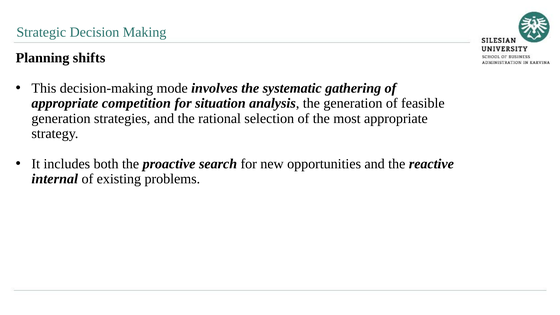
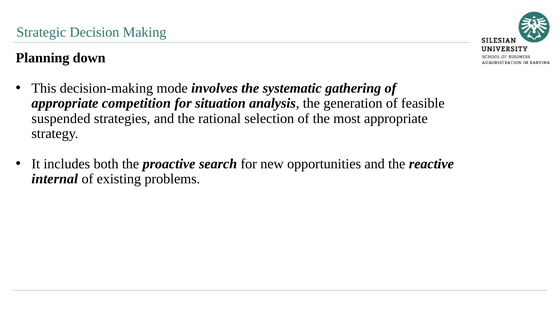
shifts: shifts -> down (89, 58)
generation: generation -> suspended (61, 118)
